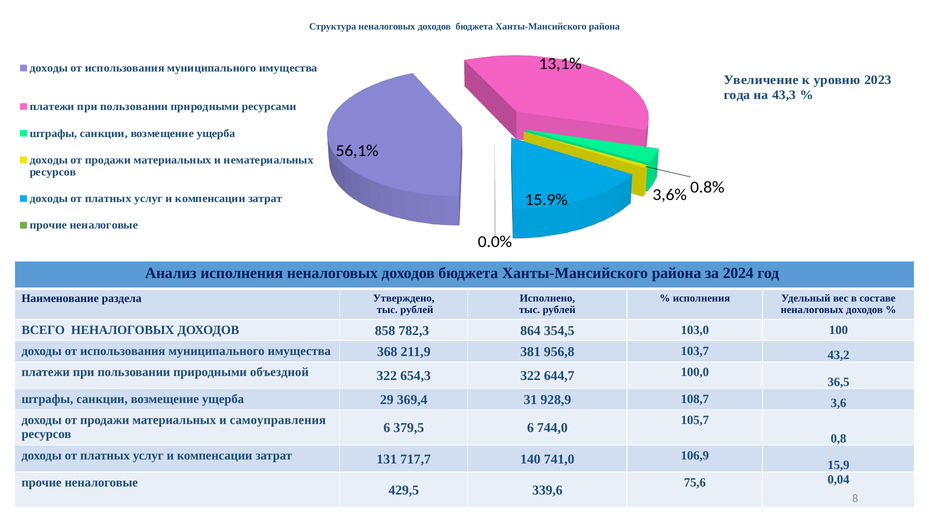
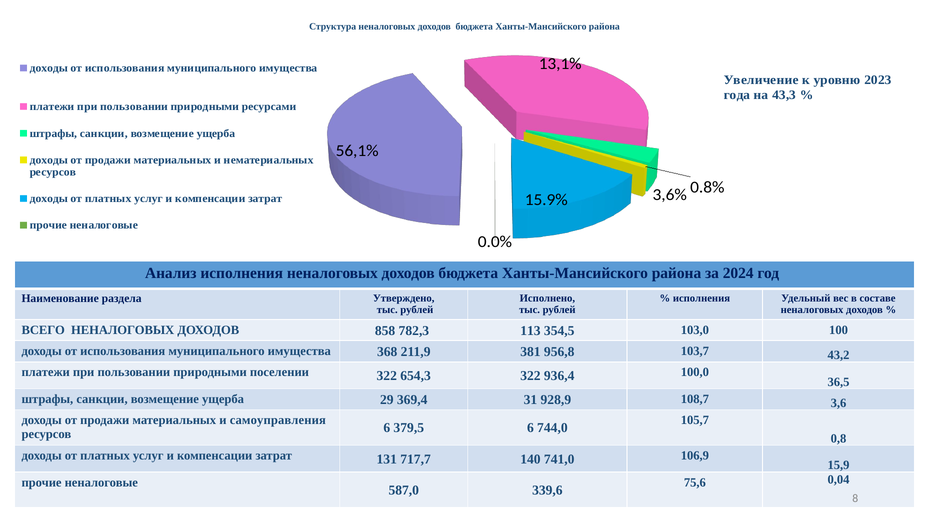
864: 864 -> 113 (530, 331)
объездной: объездной -> поселении (279, 373)
644,7: 644,7 -> 936,4 (559, 376)
429,5: 429,5 -> 587,0 (404, 491)
